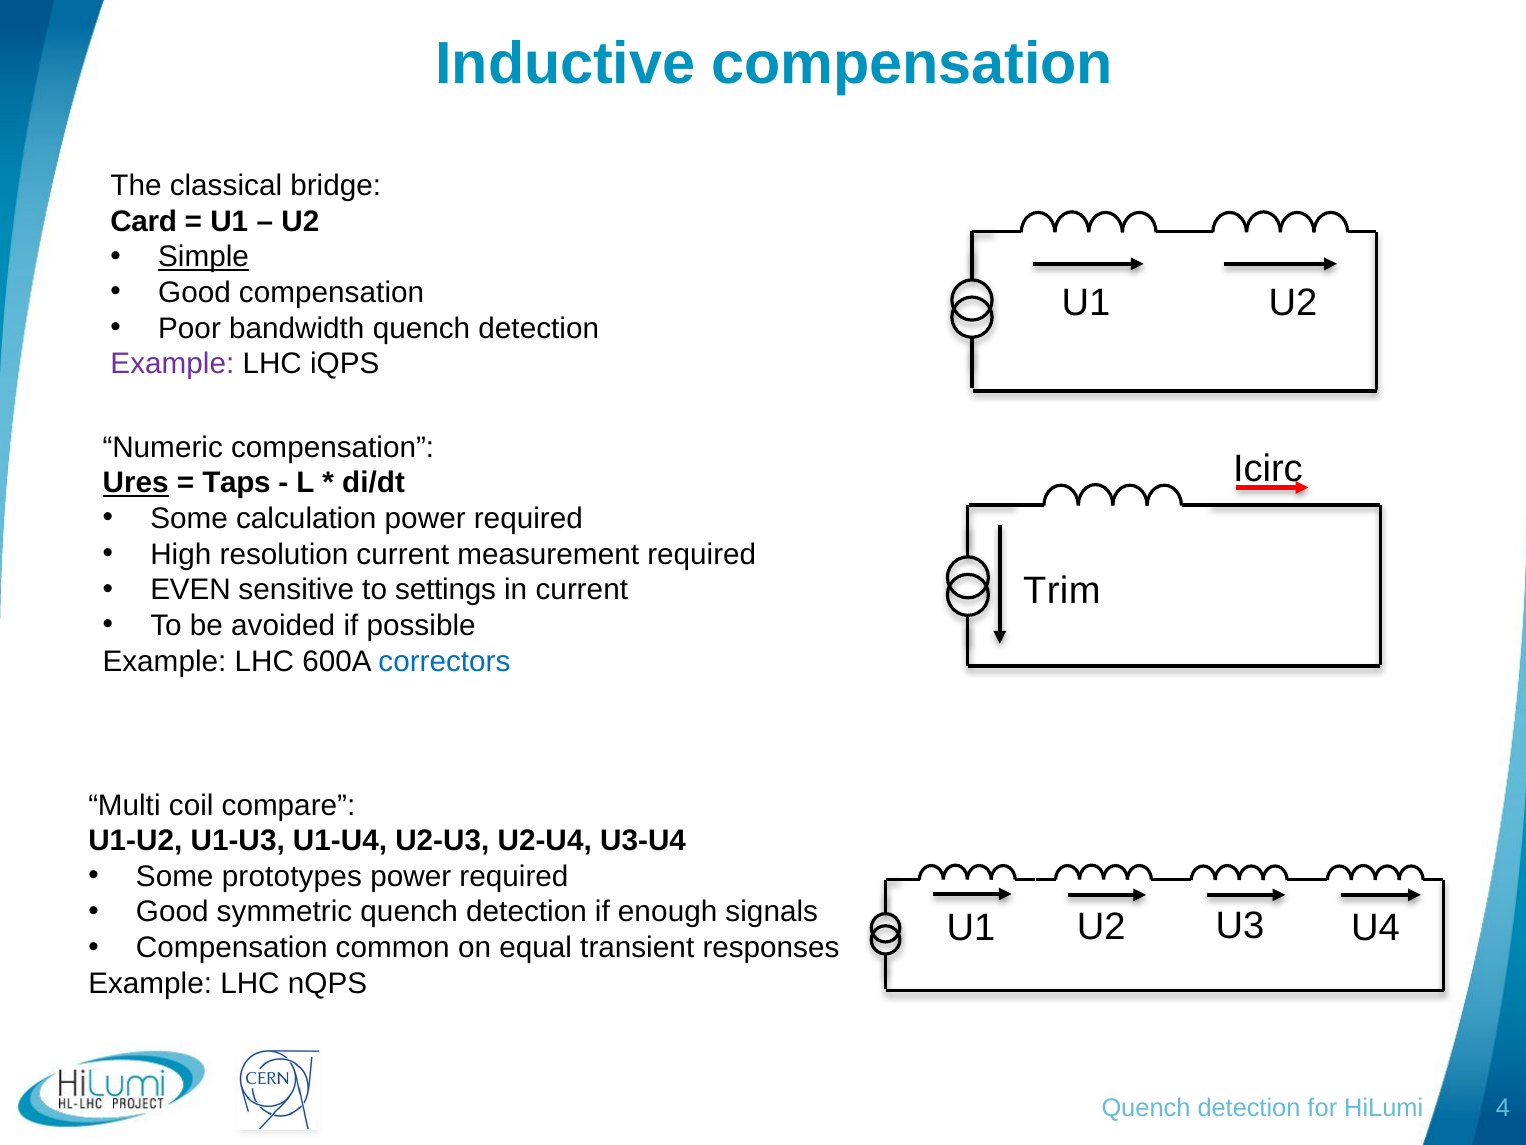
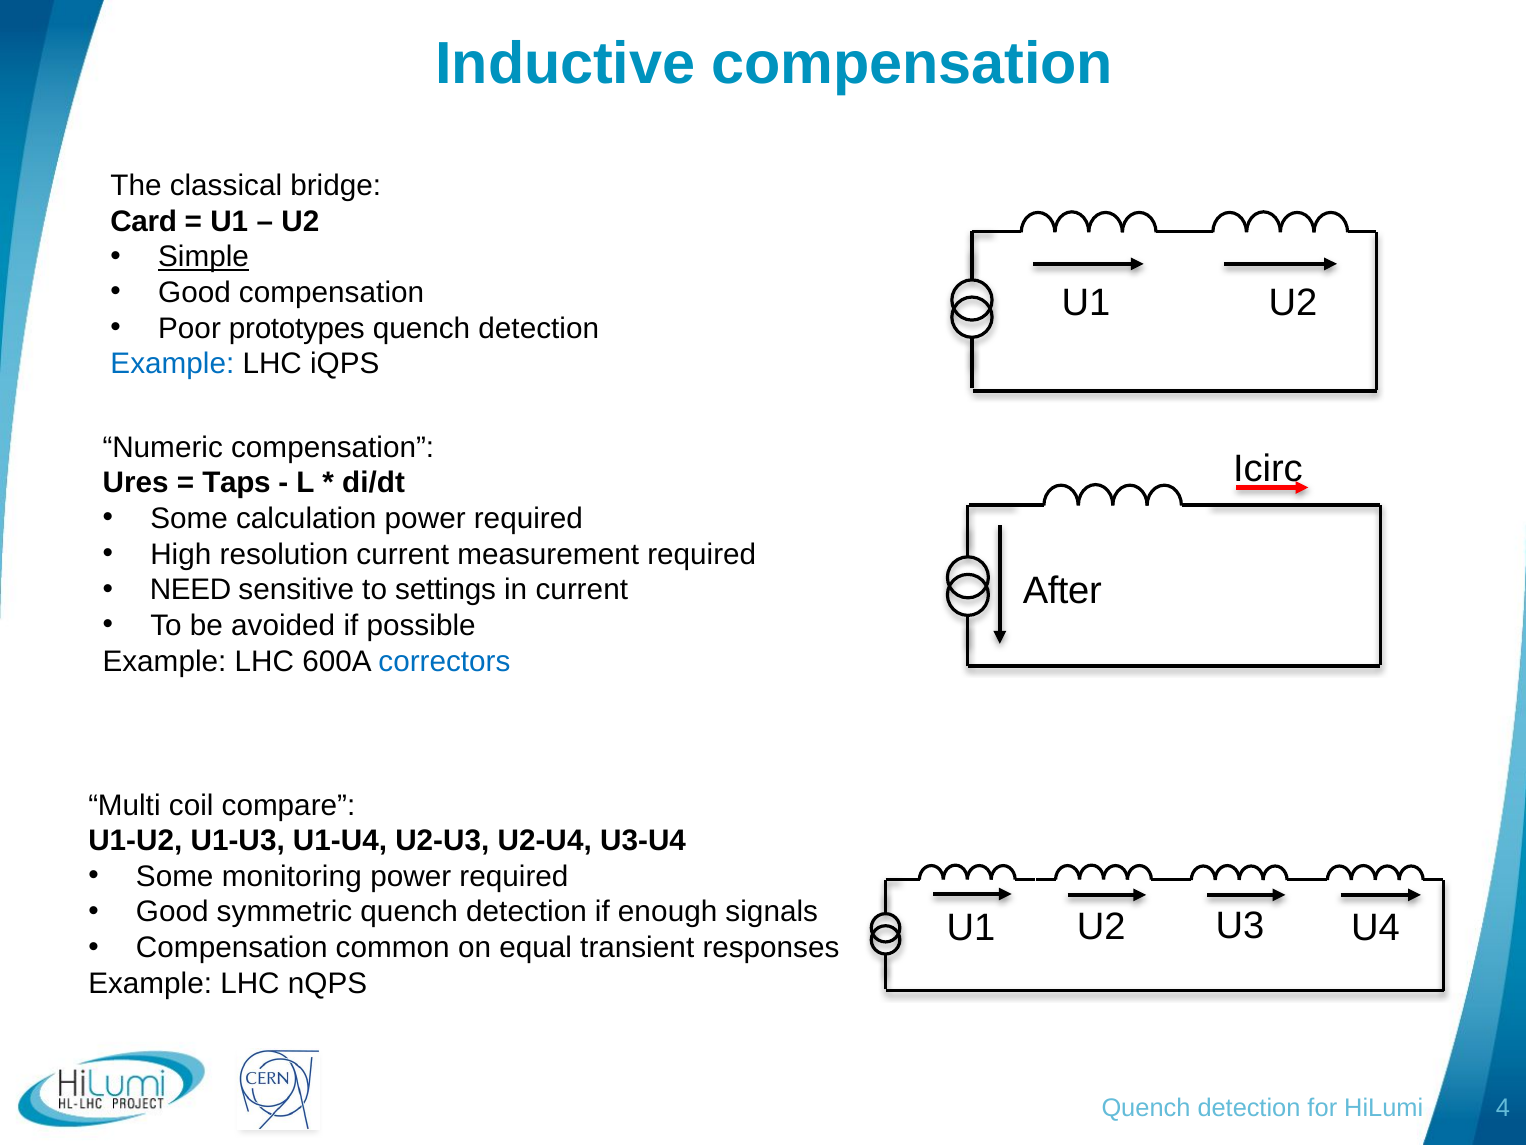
bandwidth: bandwidth -> prototypes (297, 328)
Example colour: purple -> blue (172, 364)
Ures underline: present -> none (136, 483)
Trim: Trim -> After (1062, 590)
EVEN: EVEN -> NEED (191, 590)
prototypes: prototypes -> monitoring (292, 876)
